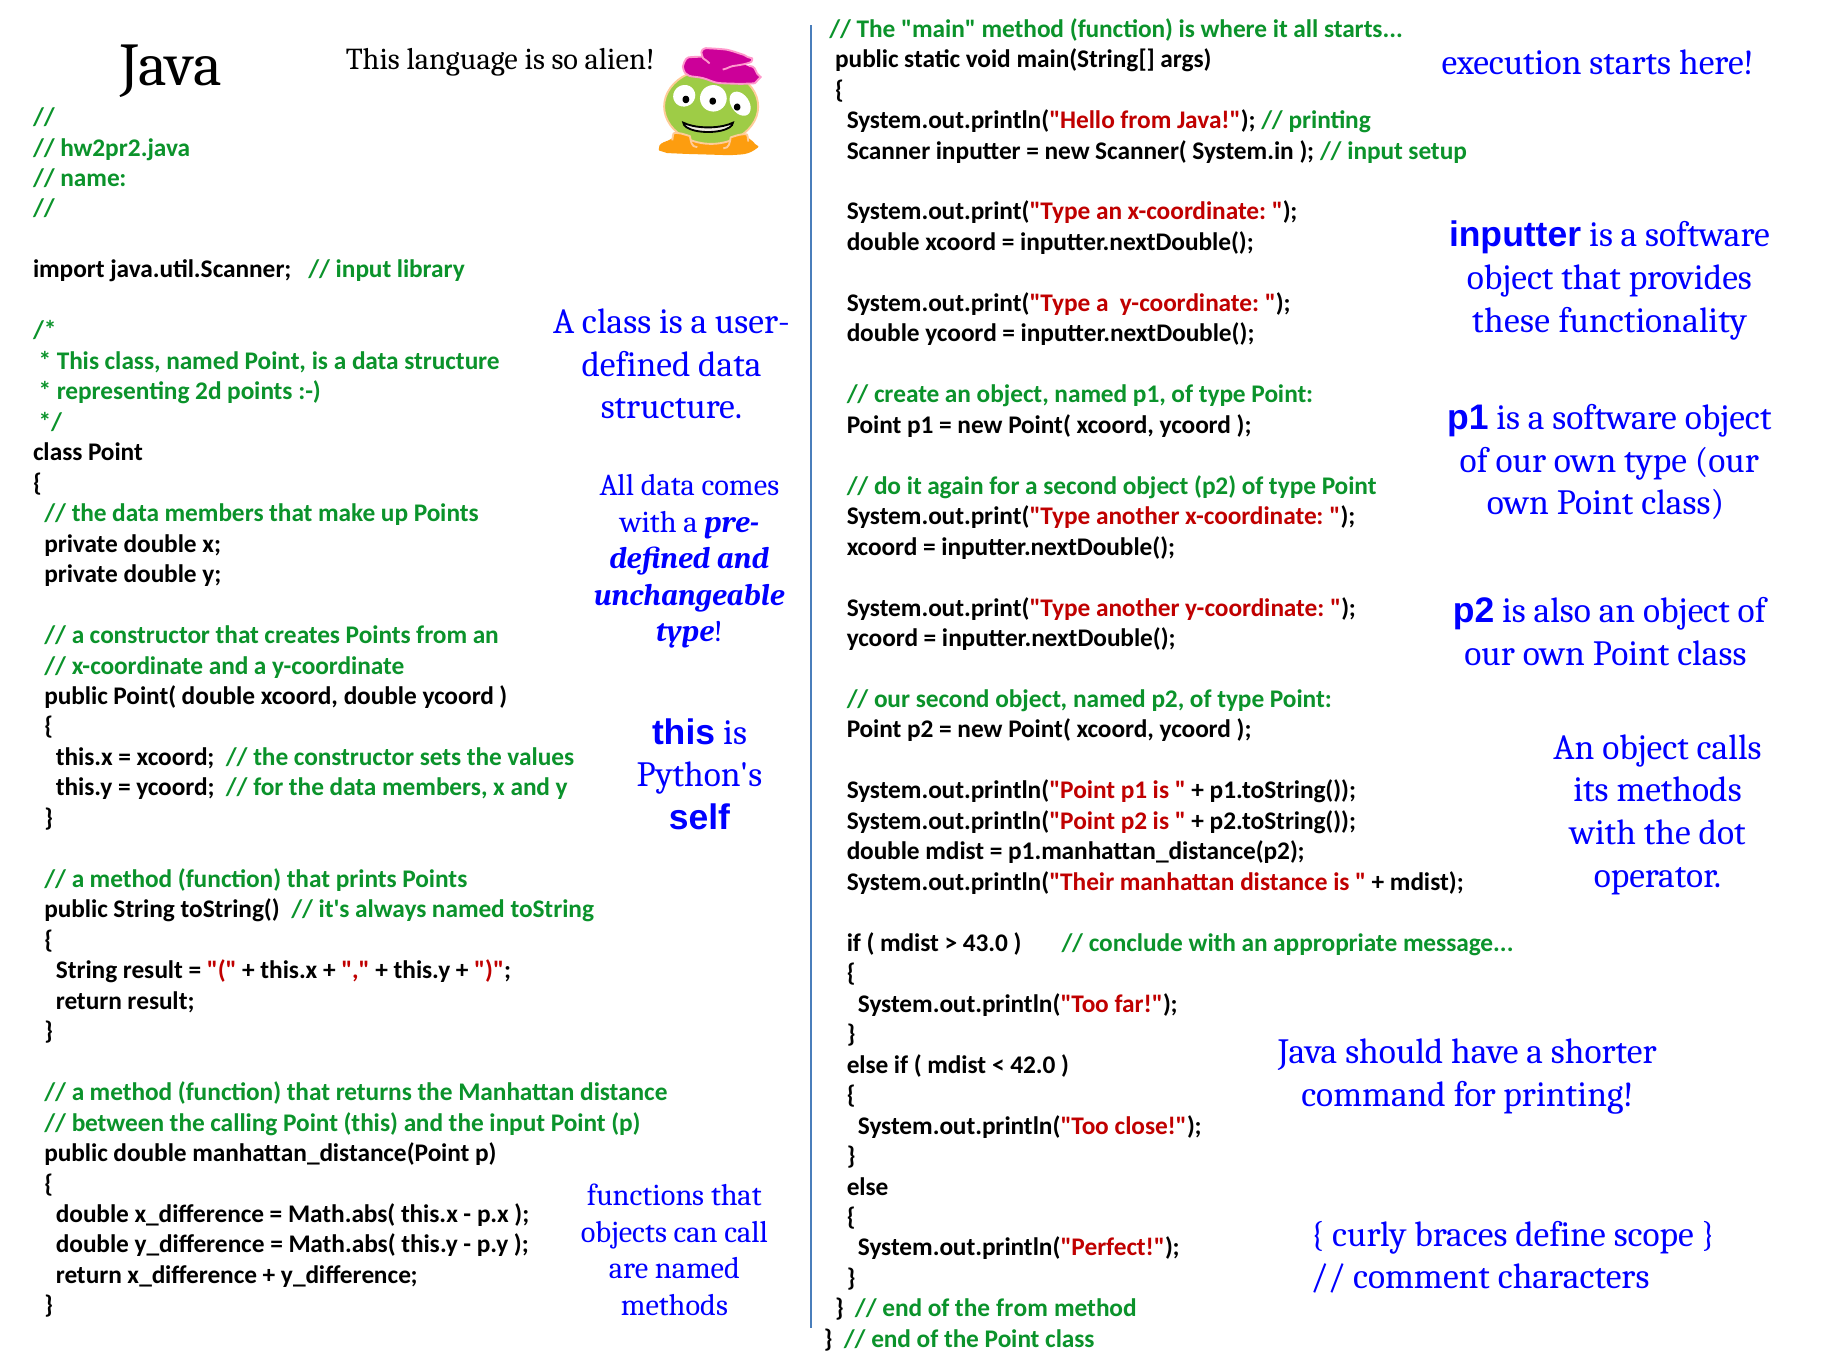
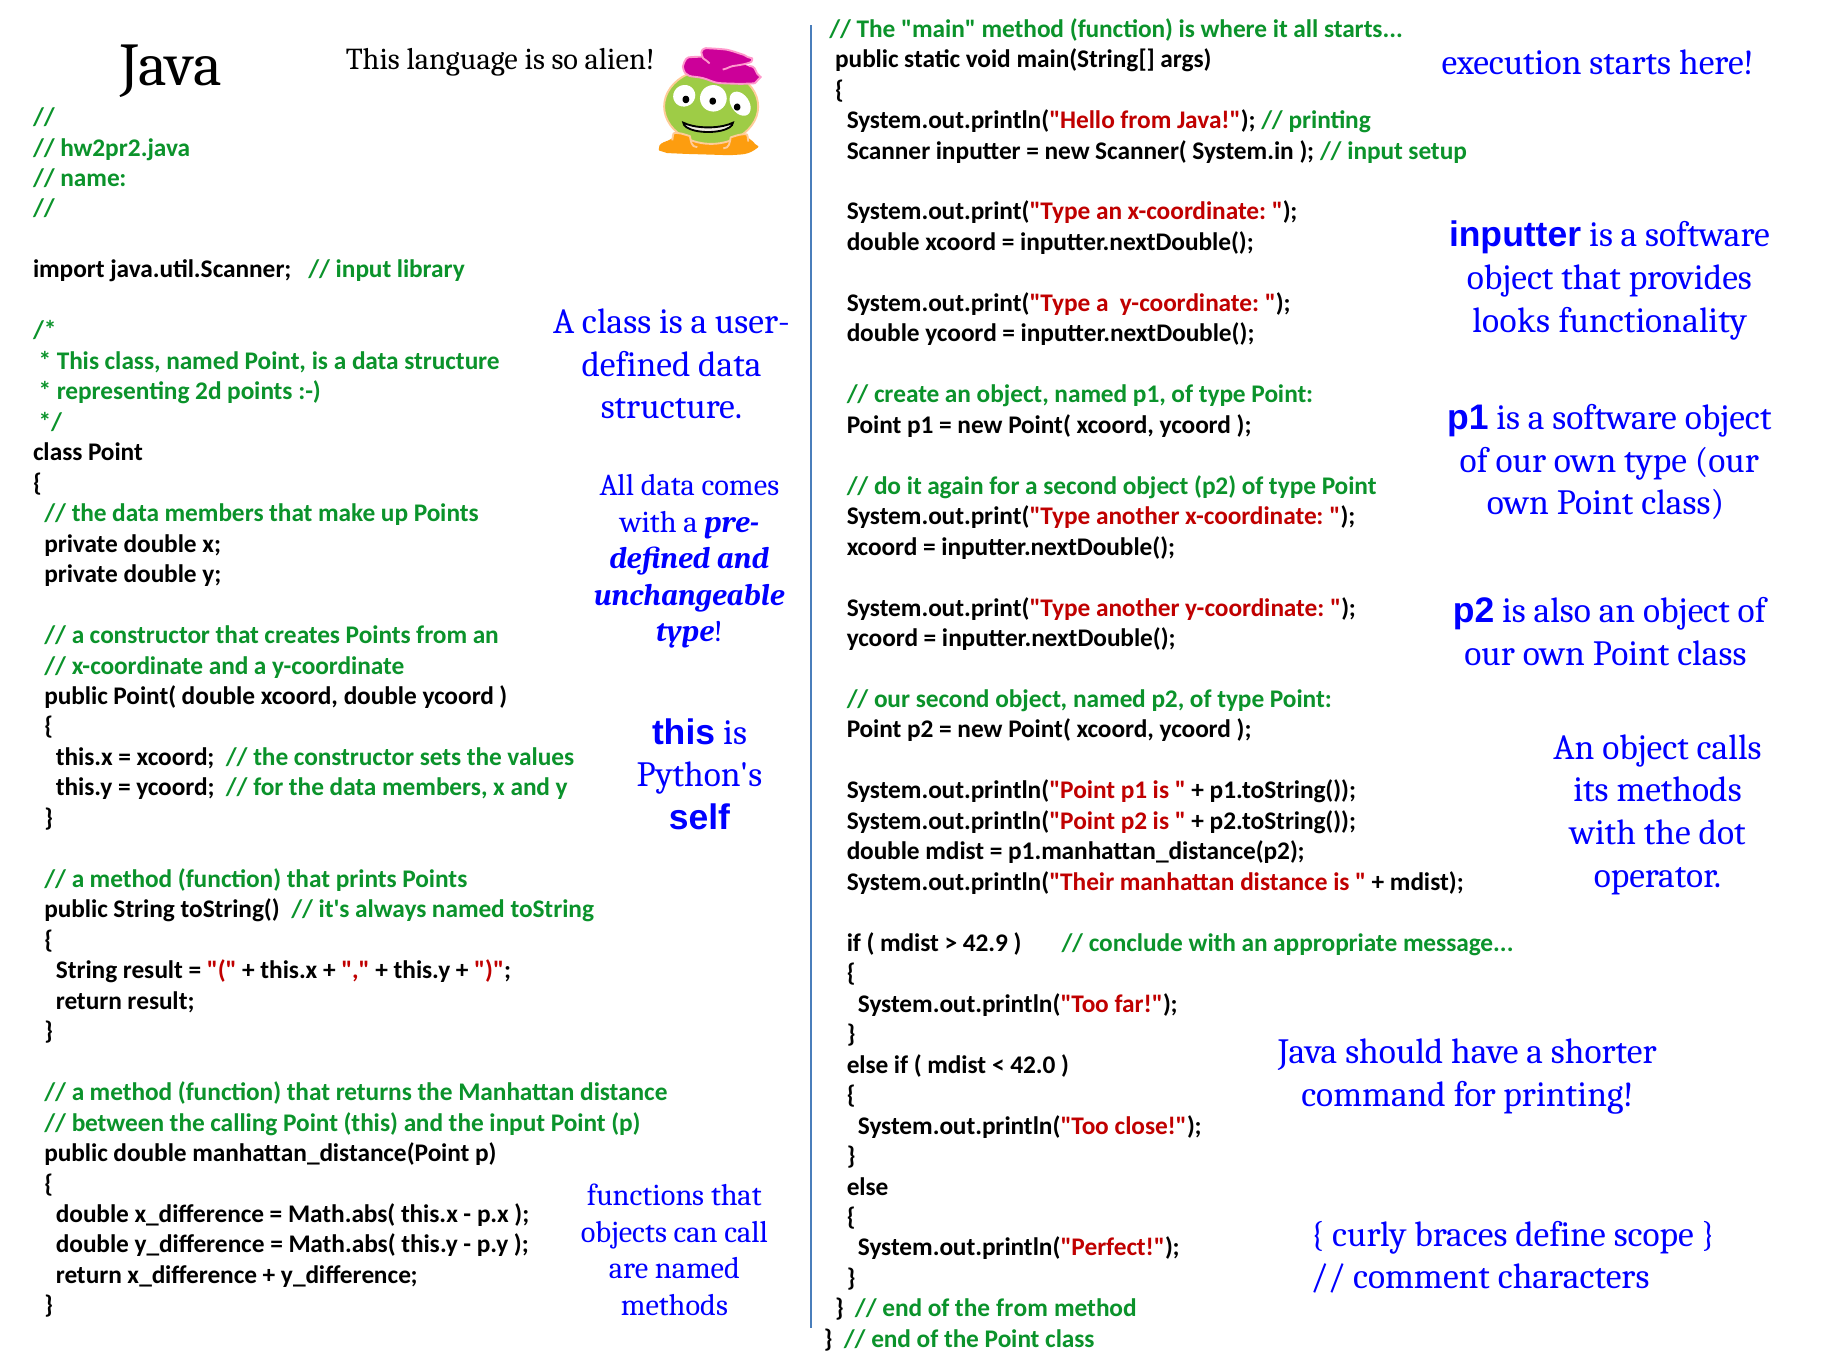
these: these -> looks (1511, 320)
43.0: 43.0 -> 42.9 (985, 943)
